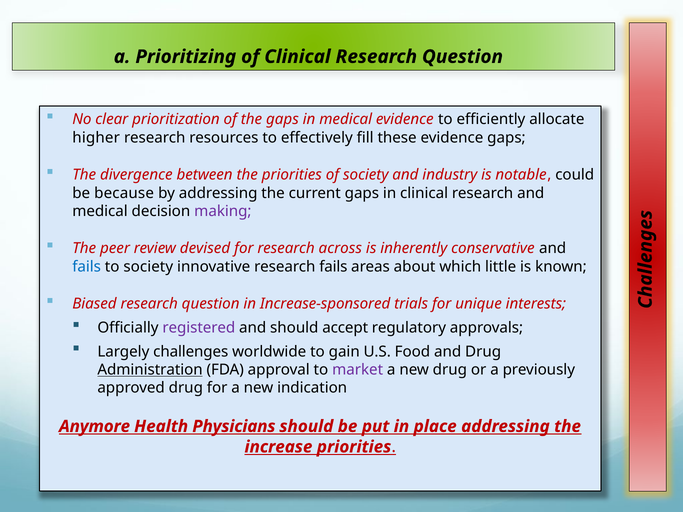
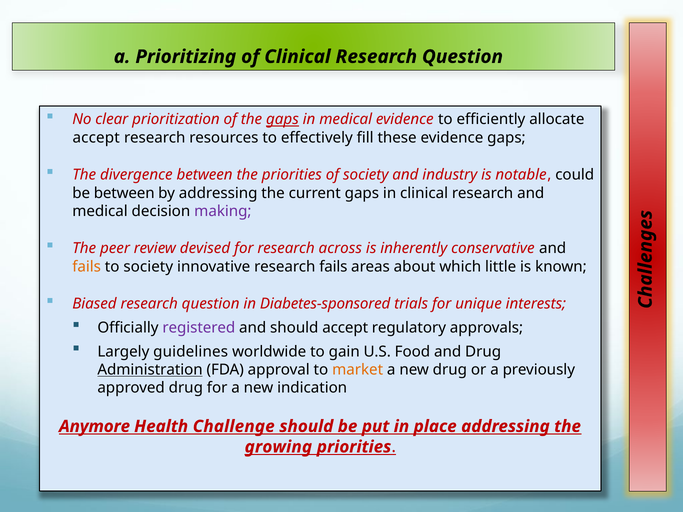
gaps underline: none -> present (282, 120)
higher: higher -> accept (96, 138)
be because: because -> between (124, 193)
fails colour: blue -> orange (87, 267)
Increase-sponsored: Increase-sponsored -> Diabetes-sponsored (325, 304)
challenges: challenges -> guidelines (191, 352)
market colour: purple -> orange (358, 370)
Physicians: Physicians -> Challenge (234, 427)
increase: increase -> growing (278, 447)
